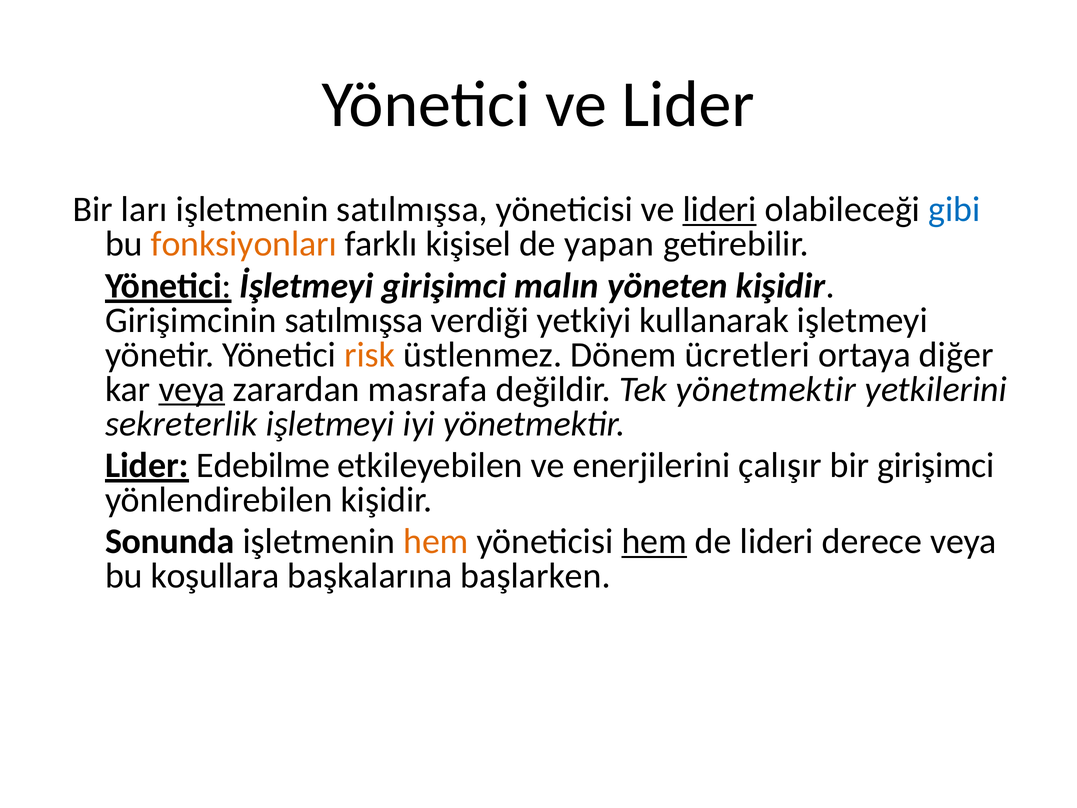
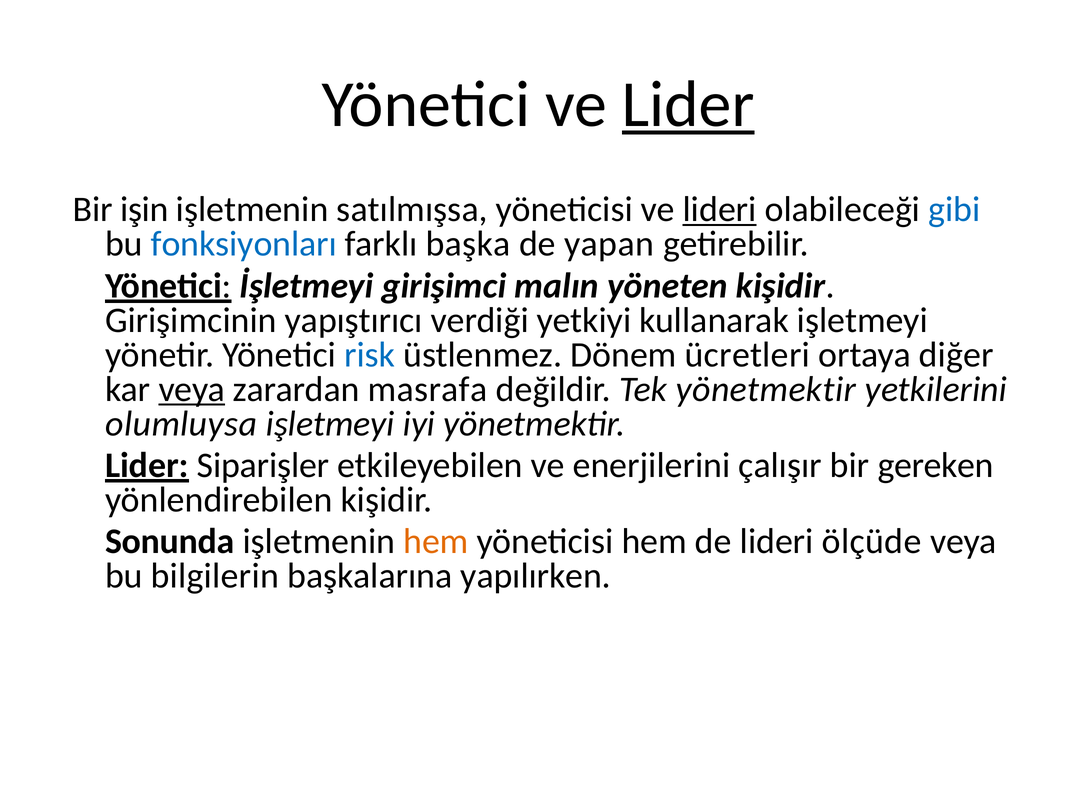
Lider underline: none -> present (688, 104)
ları: ları -> işin (145, 210)
fonksiyonları colour: orange -> blue (244, 244)
kişisel: kişisel -> başka (468, 244)
Girişimcinin satılmışsa: satılmışsa -> yapıştırıcı (354, 320)
risk colour: orange -> blue (370, 355)
sekreterlik: sekreterlik -> olumluysa (181, 424)
Edebilme: Edebilme -> Siparişler (263, 465)
bir girişimci: girişimci -> gereken (936, 465)
hem underline: present -> none (654, 541)
derece: derece -> ölçüde (872, 541)
koşullara: koşullara -> bilgilerin (215, 576)
başlarken: başlarken -> yapılırken (536, 576)
